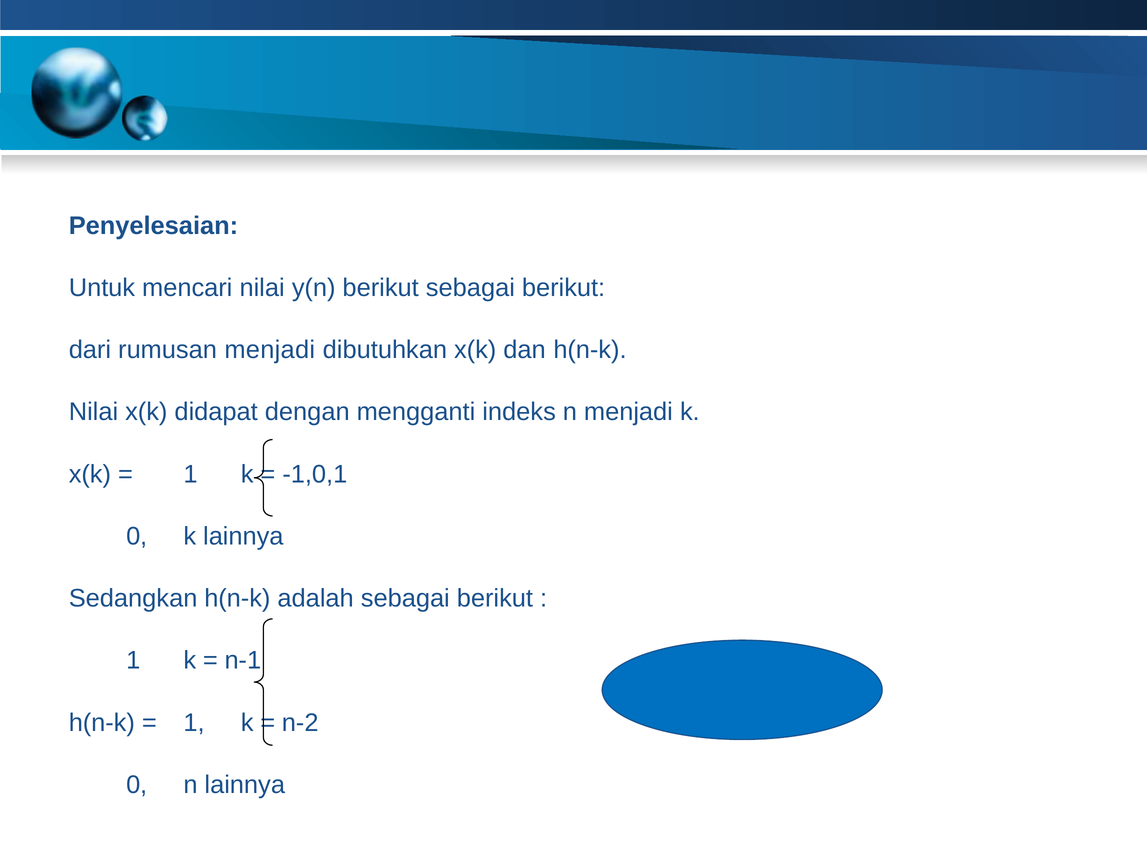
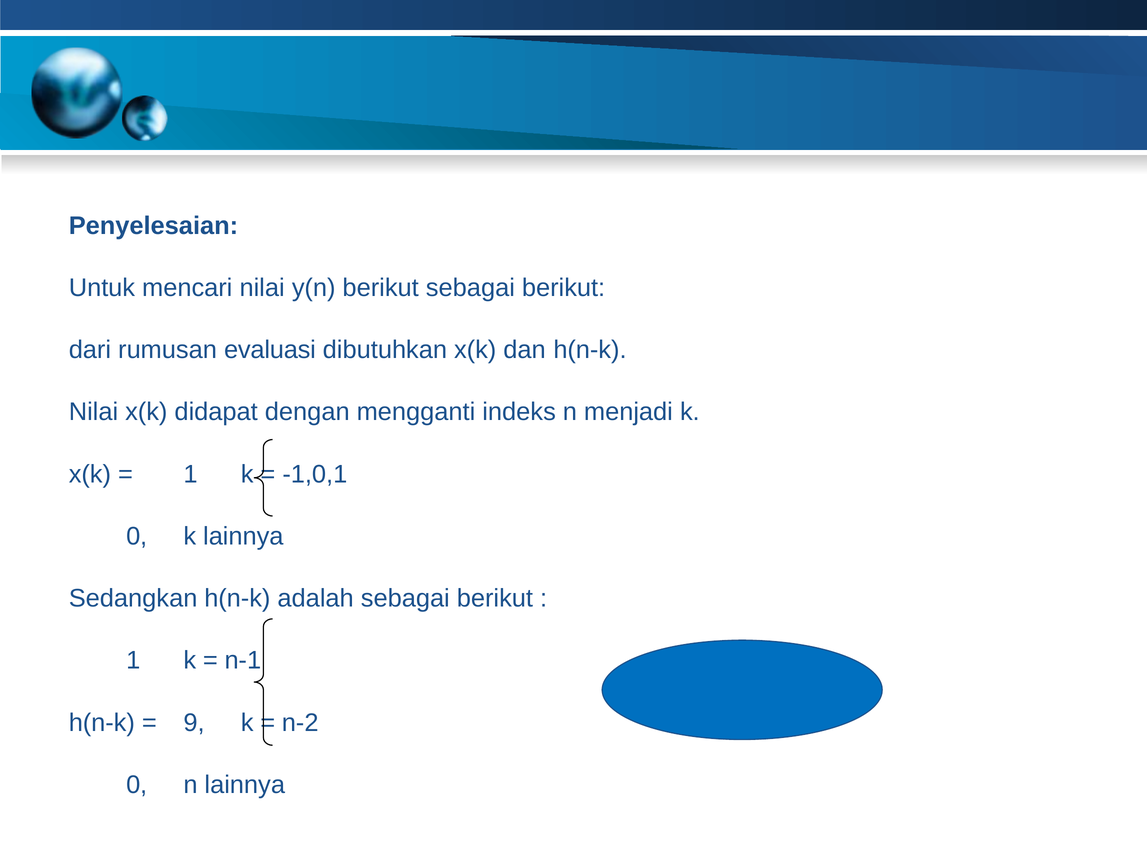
rumusan menjadi: menjadi -> evaluasi (270, 350)
1: 1 -> 9 (194, 723)
